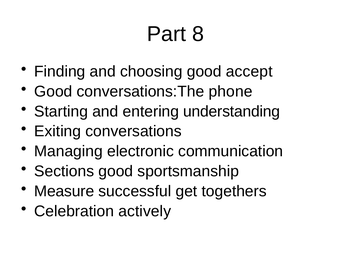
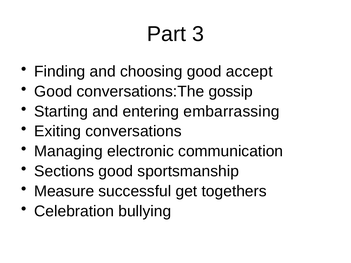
8: 8 -> 3 (198, 34)
phone: phone -> gossip (231, 92)
understanding: understanding -> embarrassing (232, 111)
actively: actively -> bullying (145, 211)
